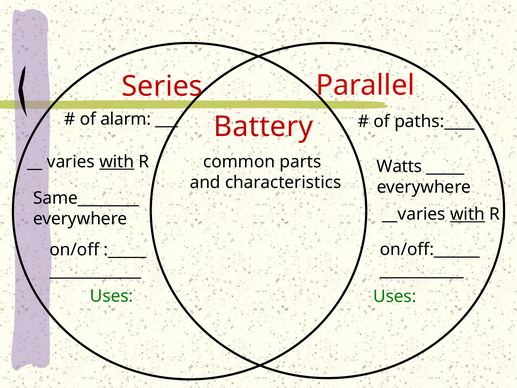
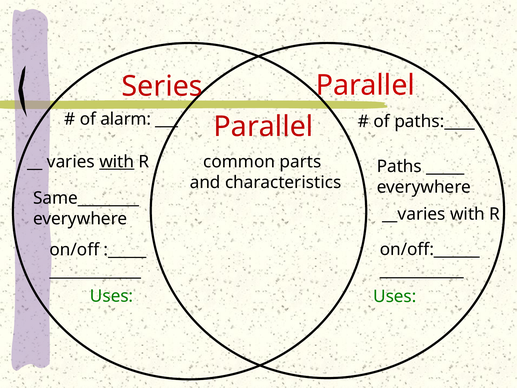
Battery: Battery -> Parallel (263, 126)
Watts: Watts -> Paths (399, 166)
with underline: present -> none (467, 214)
